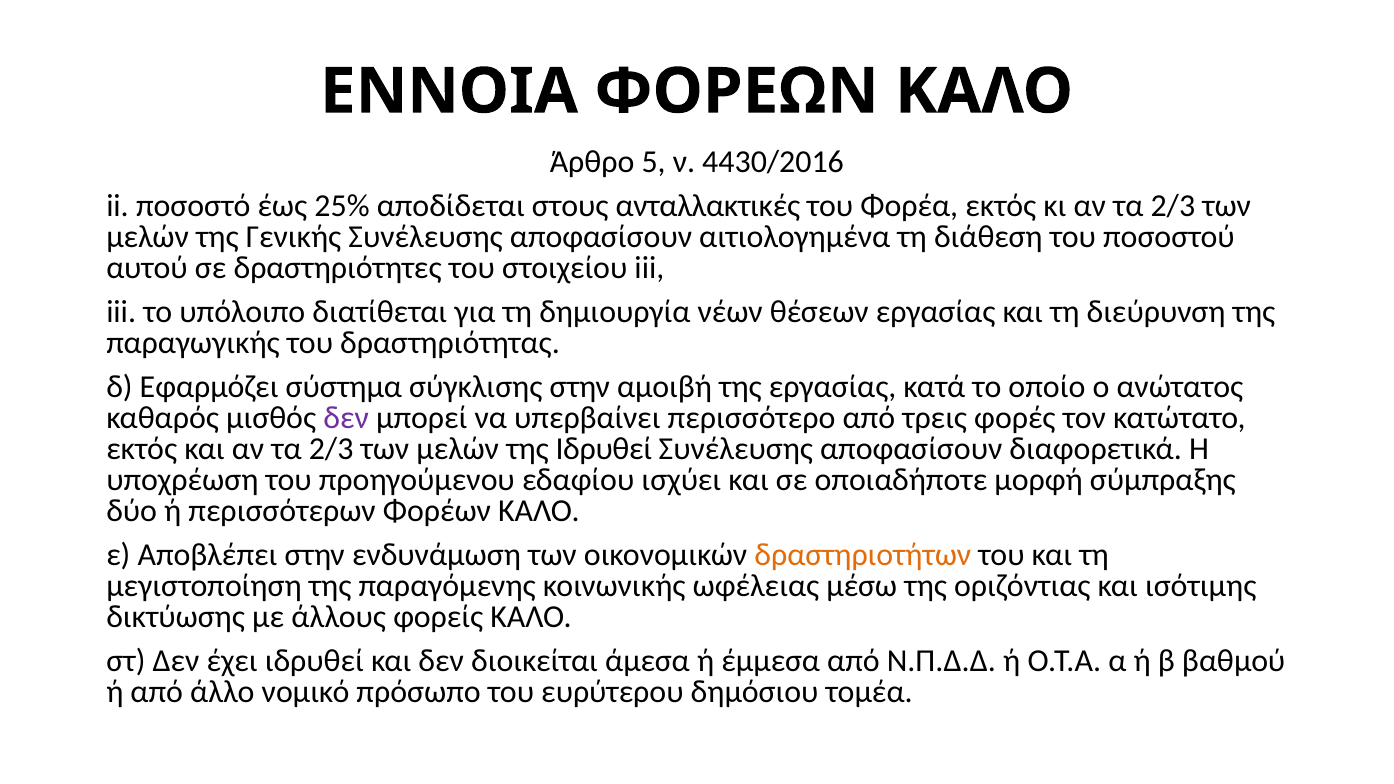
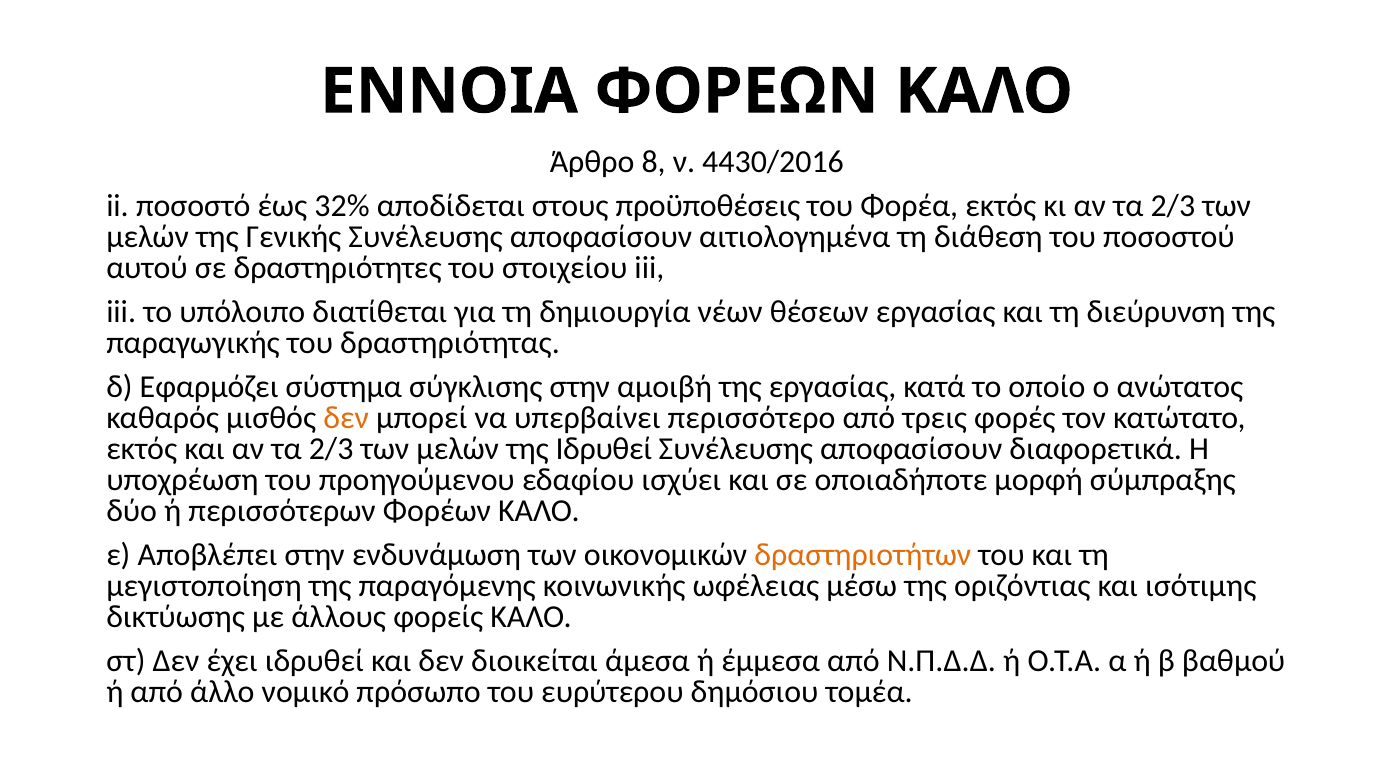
5: 5 -> 8 (654, 162)
25%: 25% -> 32% (342, 206)
ανταλλακτικές: ανταλλακτικές -> προϋποθέσεις (708, 206)
δεν colour: purple -> orange (346, 418)
